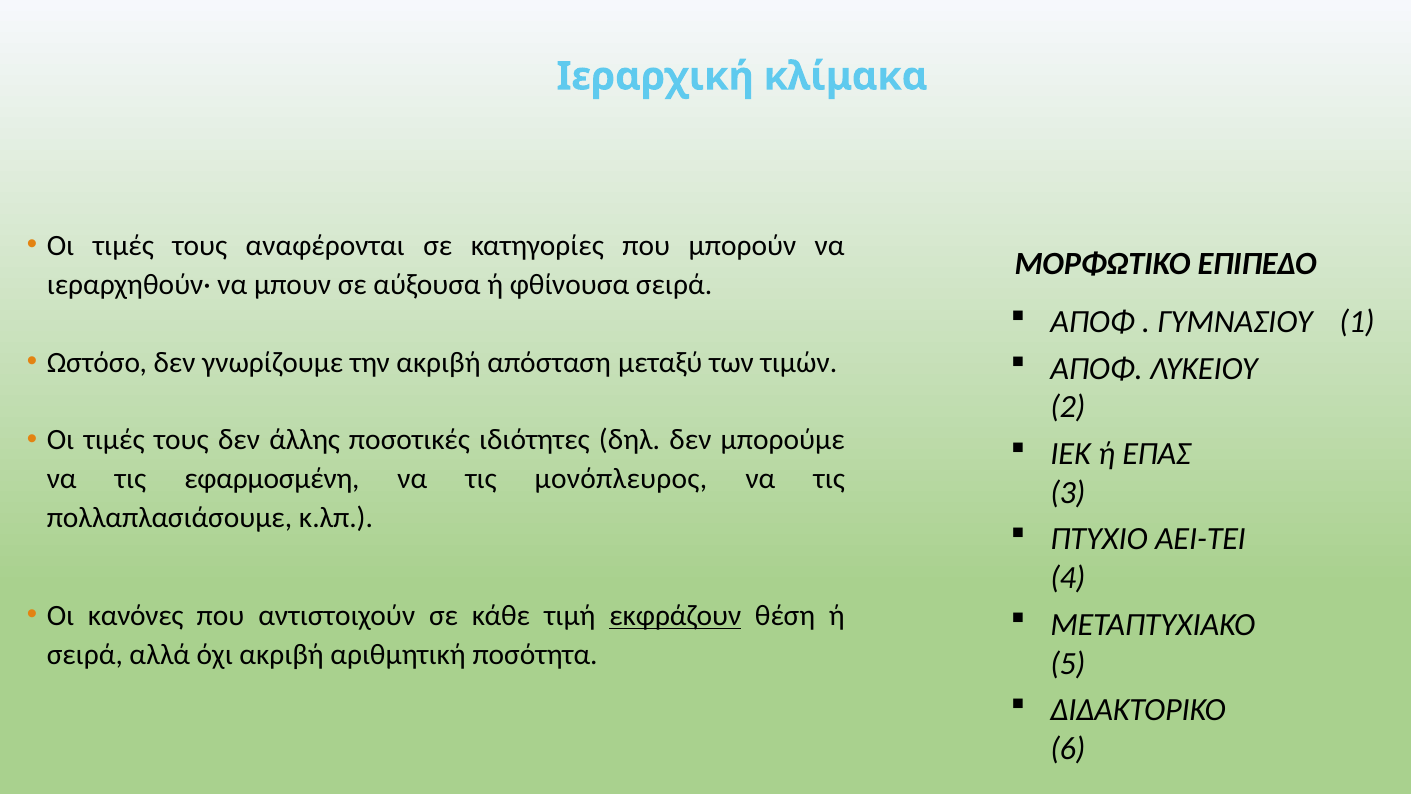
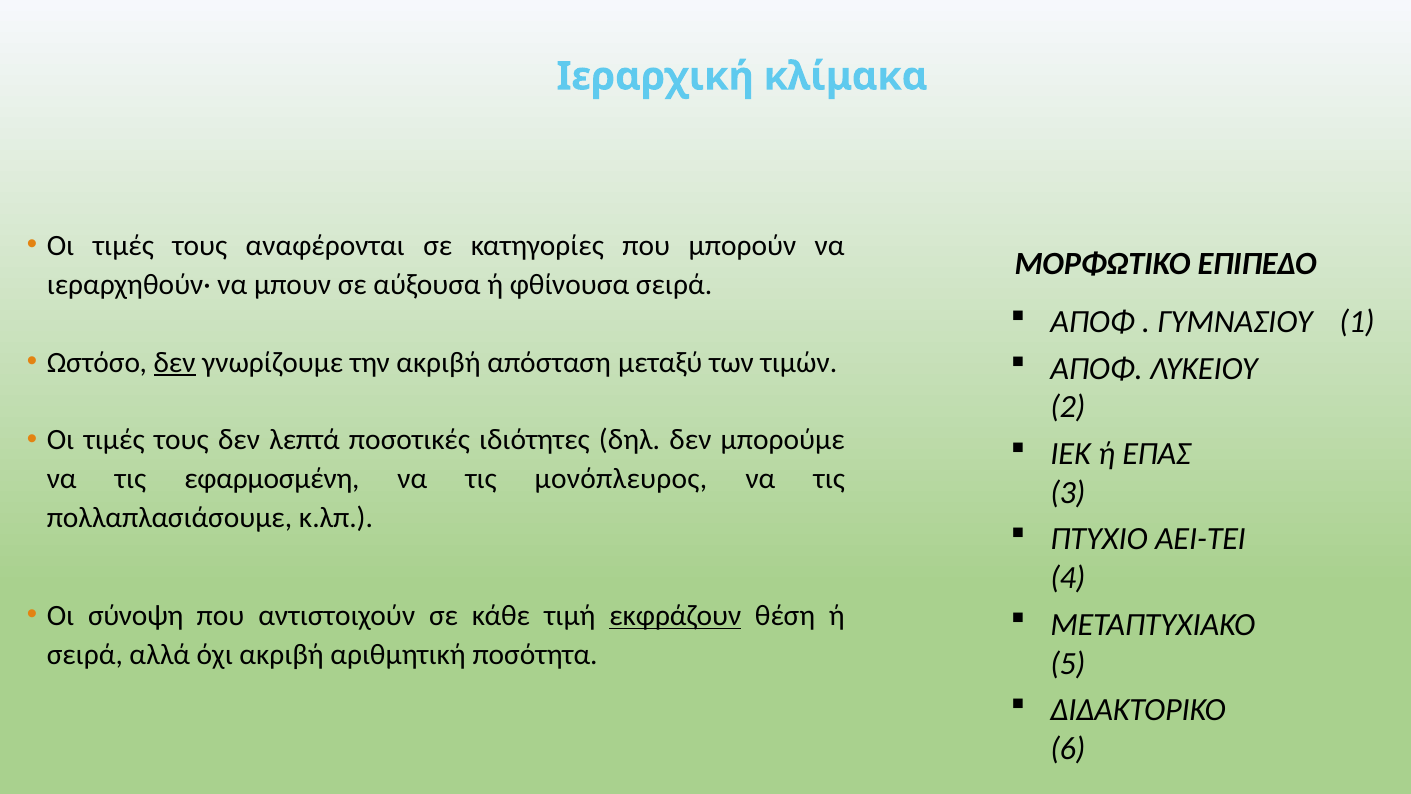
δεν underline: none -> present (175, 362)
άλλης: άλλης -> λεπτά (305, 440)
κανόνες: κανόνες -> σύνοψη (136, 616)
